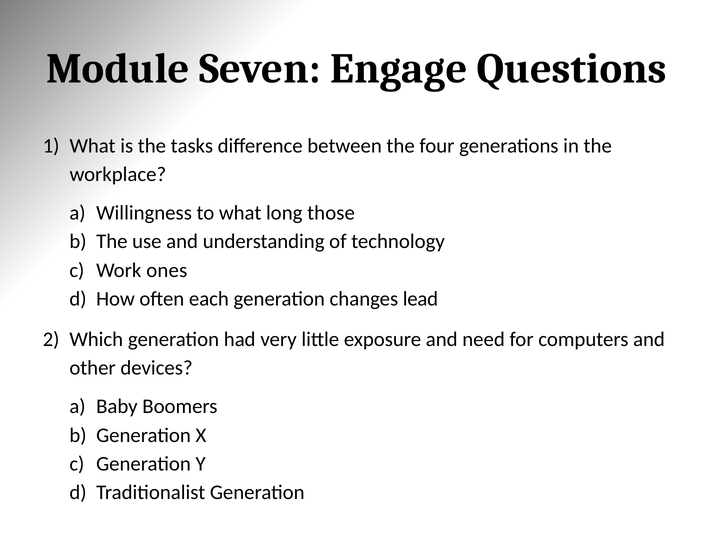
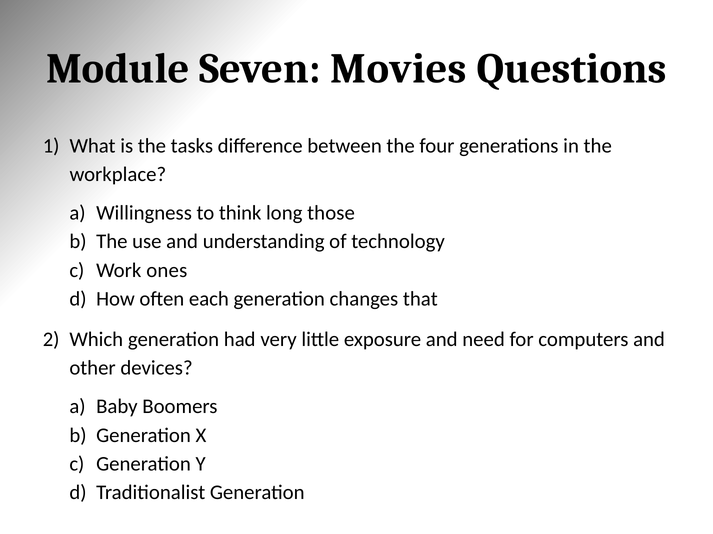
Engage: Engage -> Movies (399, 69)
to what: what -> think (240, 213)
lead: lead -> that (420, 299)
